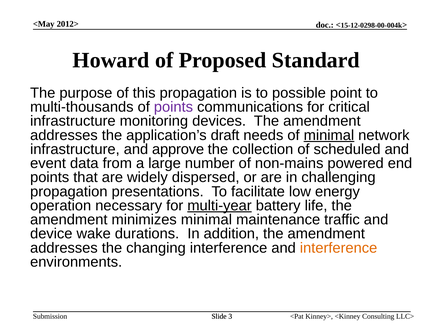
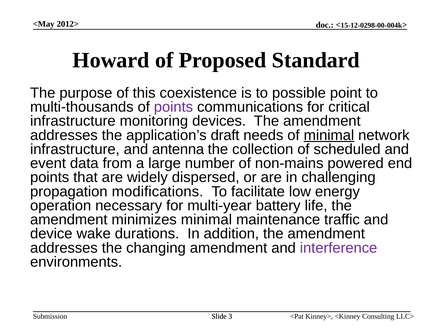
this propagation: propagation -> coexistence (198, 93)
approve: approve -> antenna (178, 149)
presentations: presentations -> modifications (158, 192)
multi-year underline: present -> none (220, 206)
changing interference: interference -> amendment (229, 248)
interference colour: orange -> purple (339, 248)
